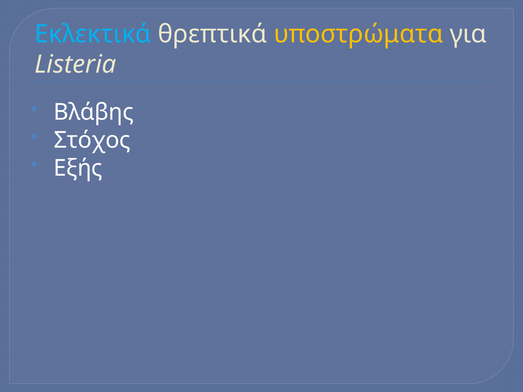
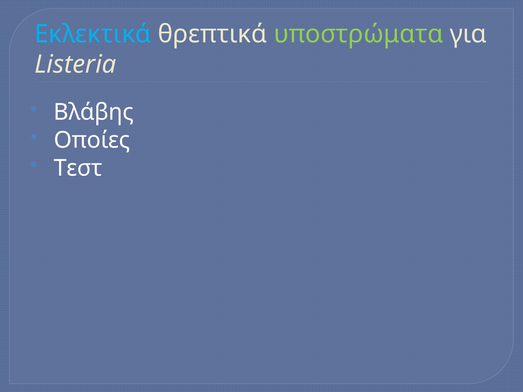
υποστρώματα colour: yellow -> light green (358, 34)
Στόχος: Στόχος -> Οποίες (92, 140)
Εξής: Εξής -> Τεστ (78, 168)
